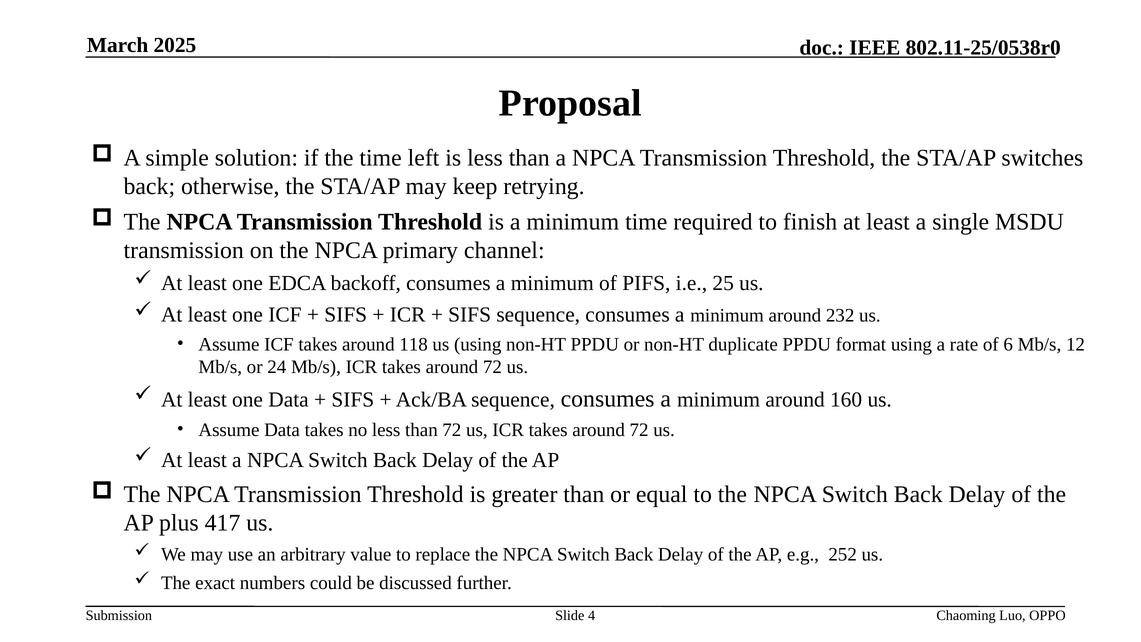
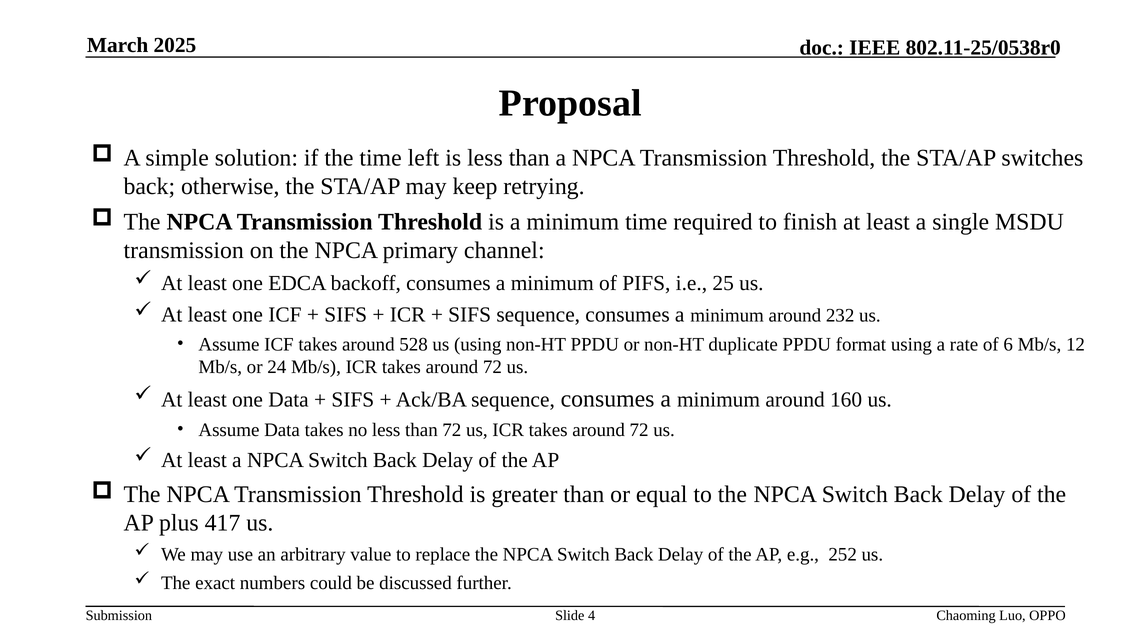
118: 118 -> 528 (414, 344)
